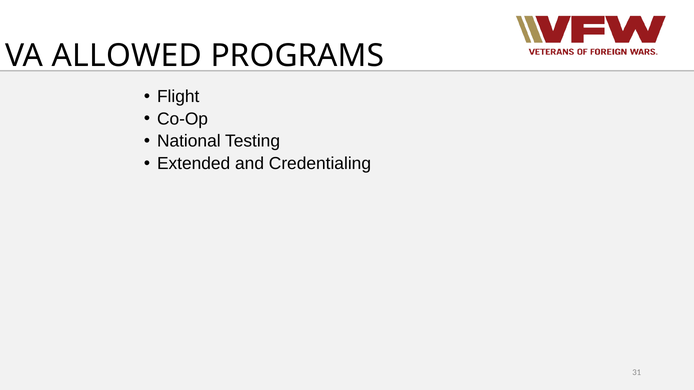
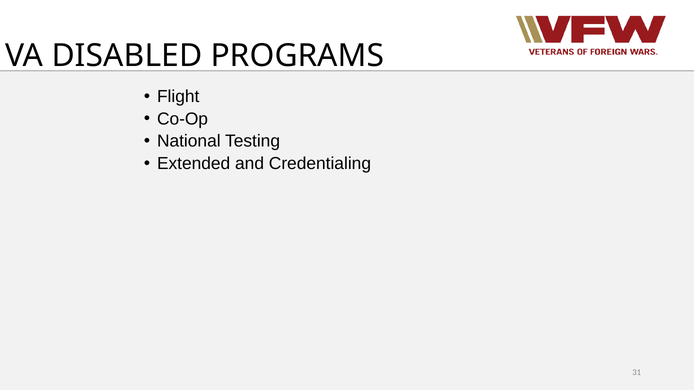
ALLOWED: ALLOWED -> DISABLED (127, 56)
